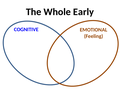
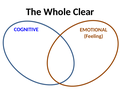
Early: Early -> Clear (84, 12)
